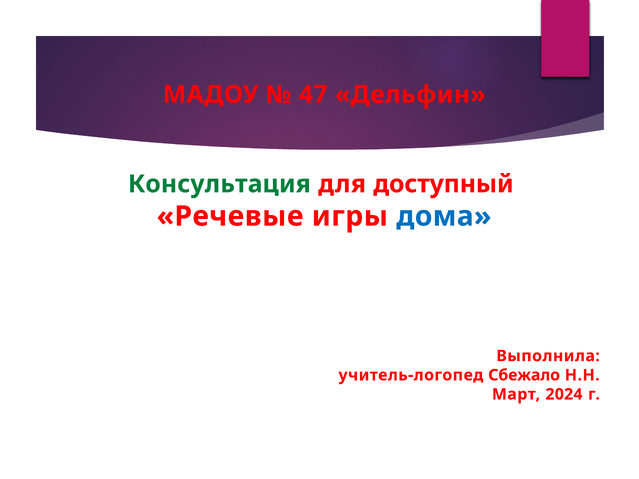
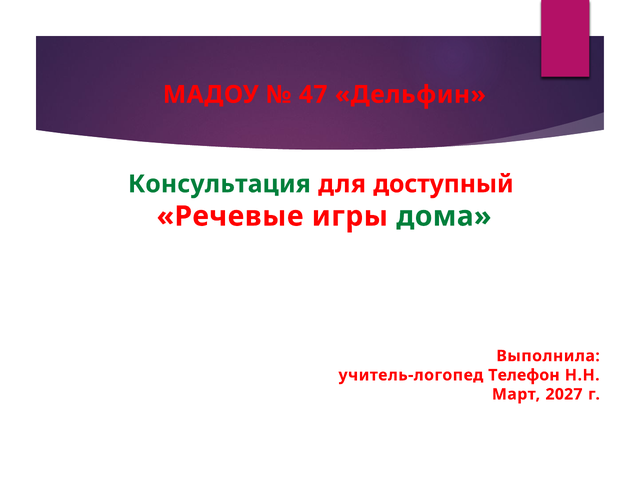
дома colour: blue -> green (444, 216)
Сбежало: Сбежало -> Телефон (524, 375)
2024: 2024 -> 2027 (564, 394)
